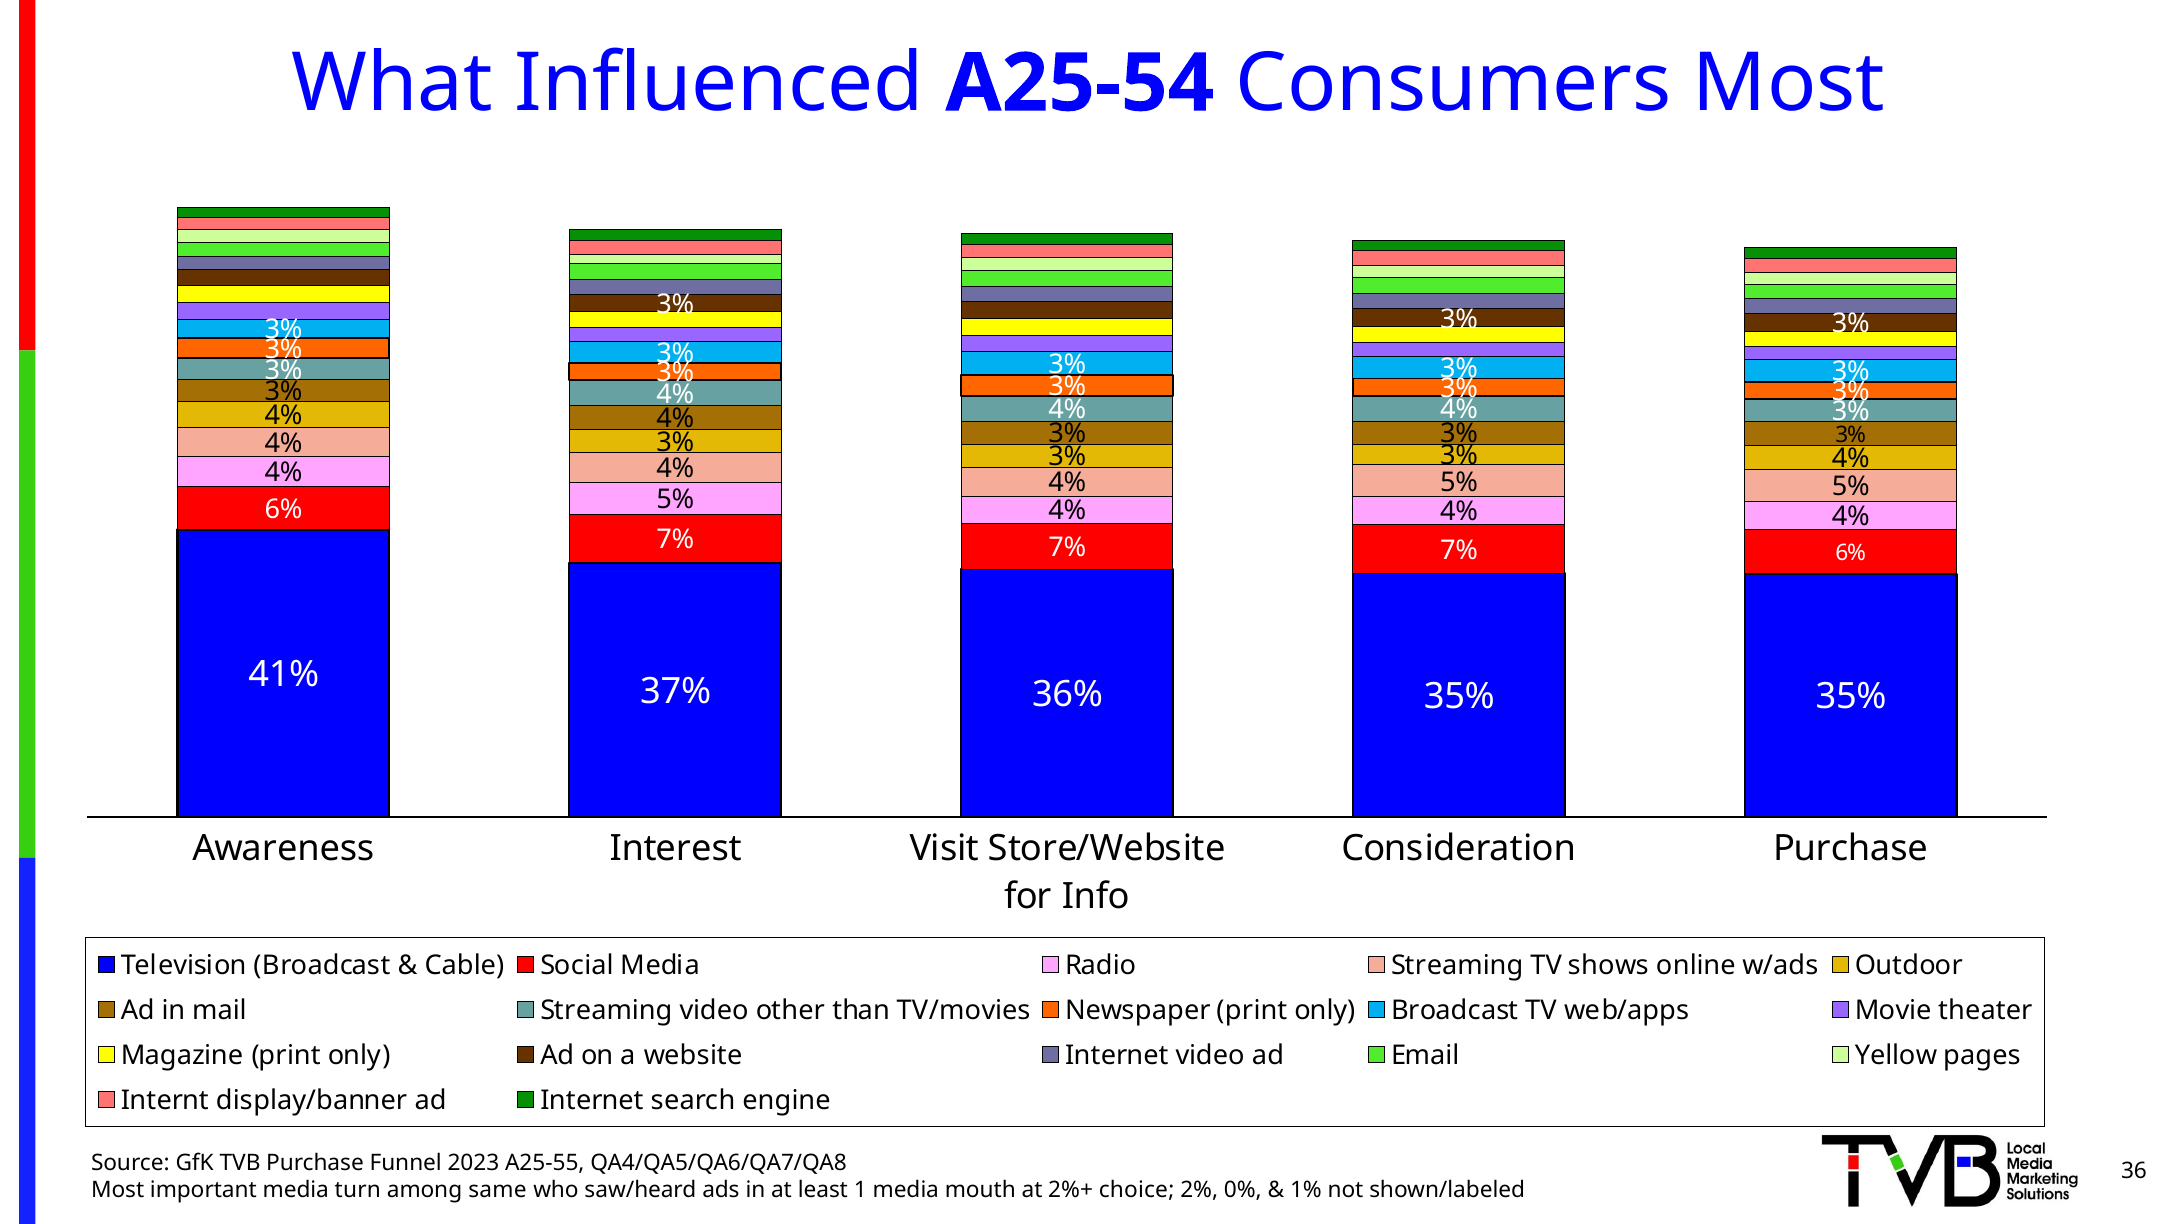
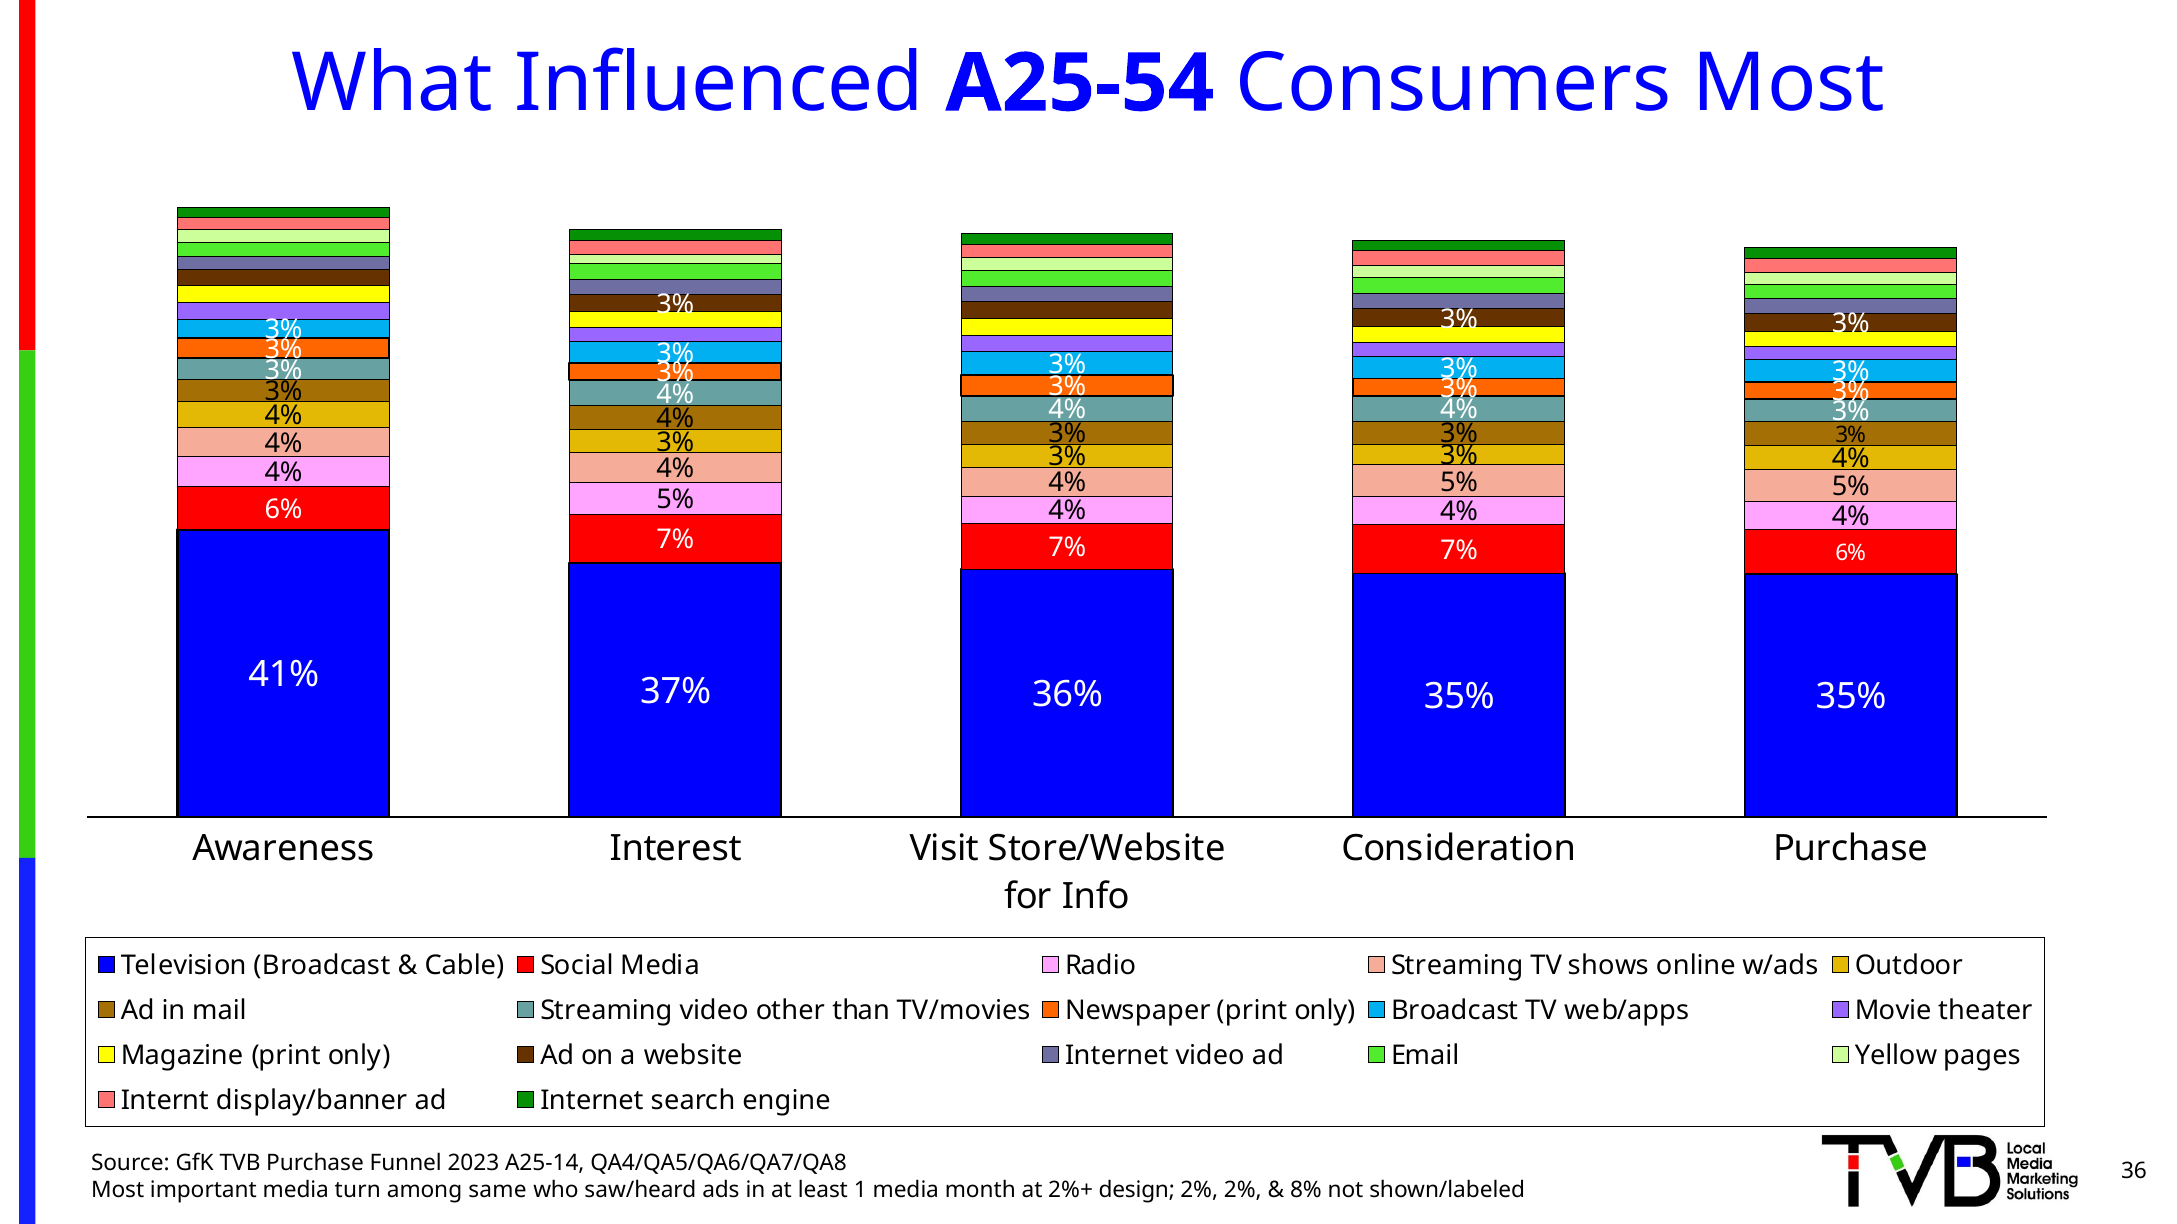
A25-55: A25-55 -> A25-14 (545, 1163)
mouth: mouth -> month (980, 1191)
choice: choice -> design (1137, 1191)
2% 0%: 0% -> 2% (1243, 1191)
1%: 1% -> 8% (1306, 1191)
